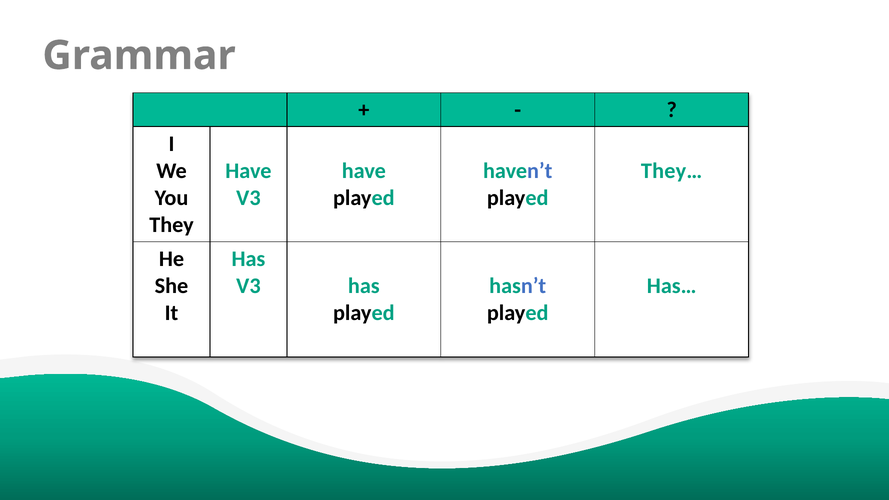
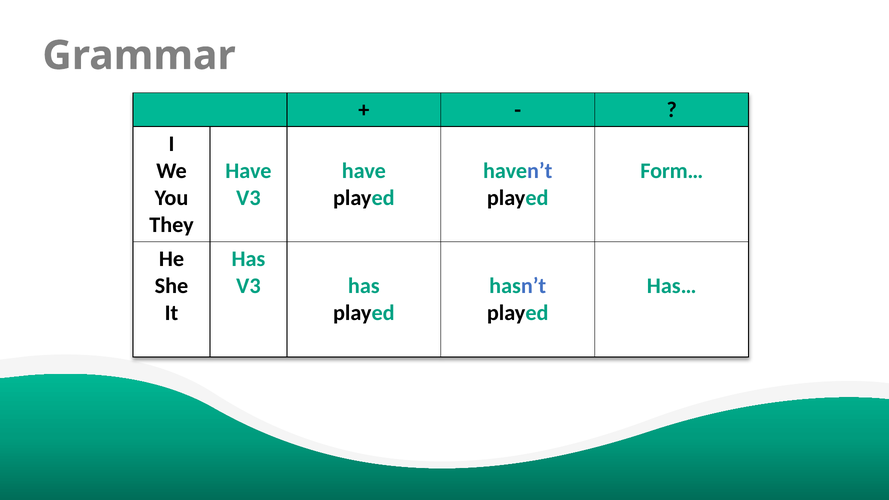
They…: They… -> Form… (672, 171)
